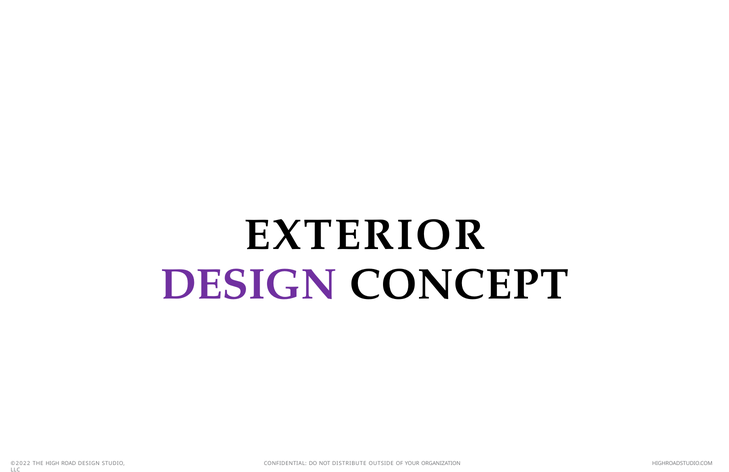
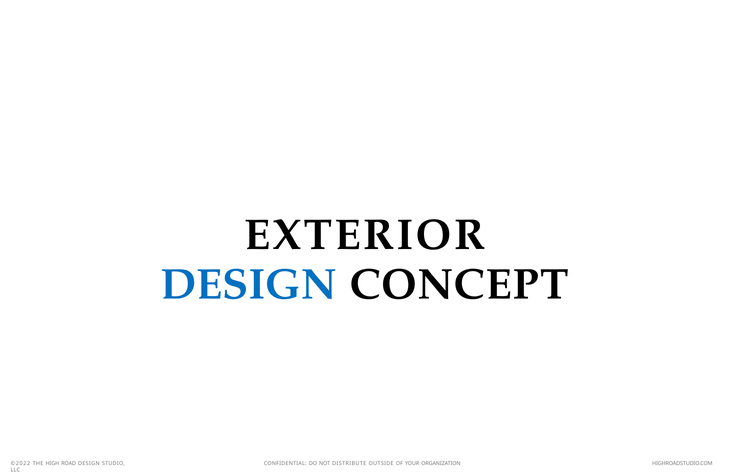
DESIGN colour: purple -> blue (249, 285)
